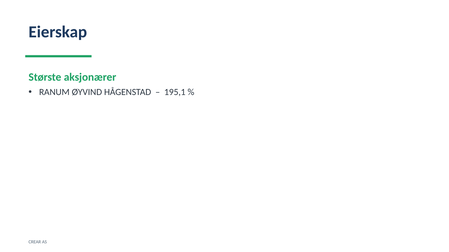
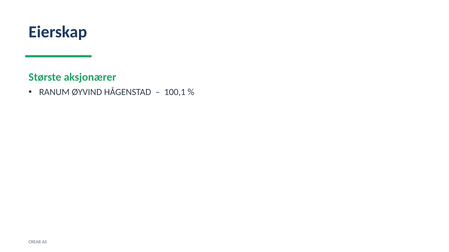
195,1: 195,1 -> 100,1 (175, 92)
